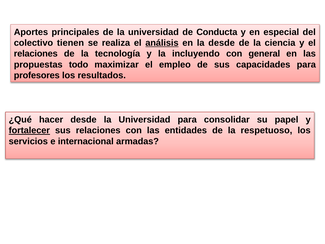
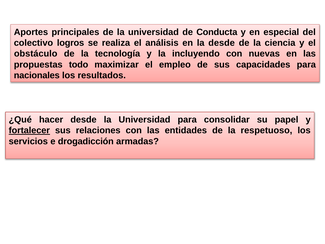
tienen: tienen -> logros (71, 43)
análisis underline: present -> none (162, 43)
relaciones: relaciones -> obstáculo (36, 54)
general: general -> nuevas (264, 54)
profesores: profesores -> nacionales (37, 75)
internacional: internacional -> drogadicción (86, 141)
